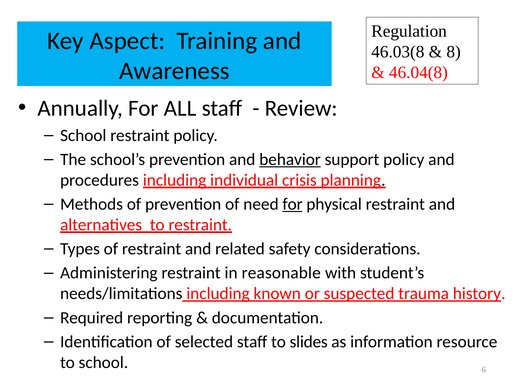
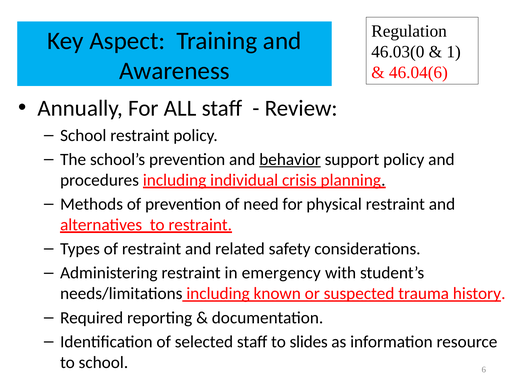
46.03(8: 46.03(8 -> 46.03(0 (398, 52)
8: 8 -> 1 (454, 52)
46.04(8: 46.04(8 -> 46.04(6 (418, 73)
for underline: present -> none (293, 205)
reasonable: reasonable -> emergency (281, 273)
